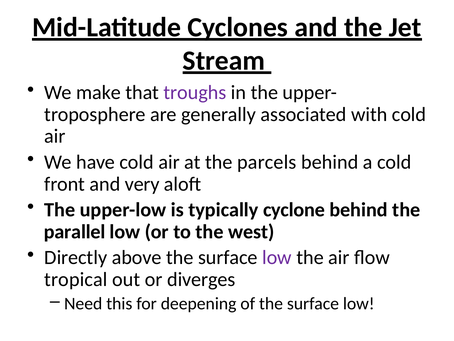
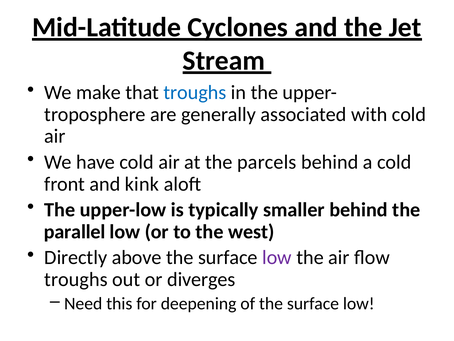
troughs colour: purple -> blue (195, 93)
very: very -> kink (142, 184)
cyclone: cyclone -> smaller (294, 210)
tropical: tropical -> troughs (76, 279)
